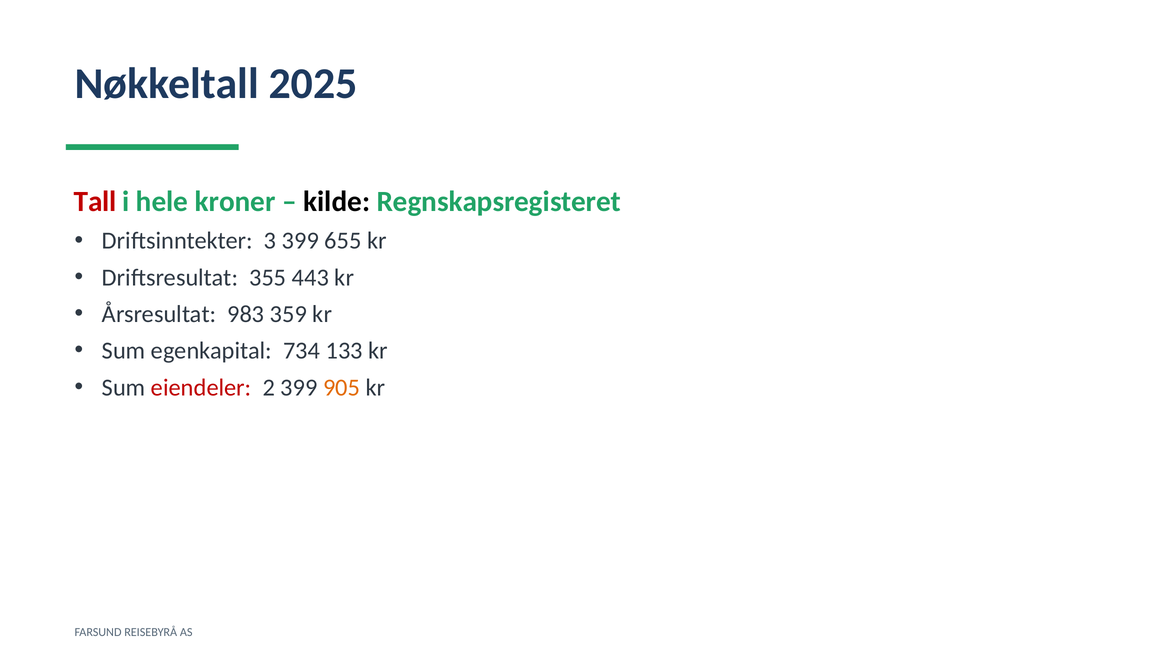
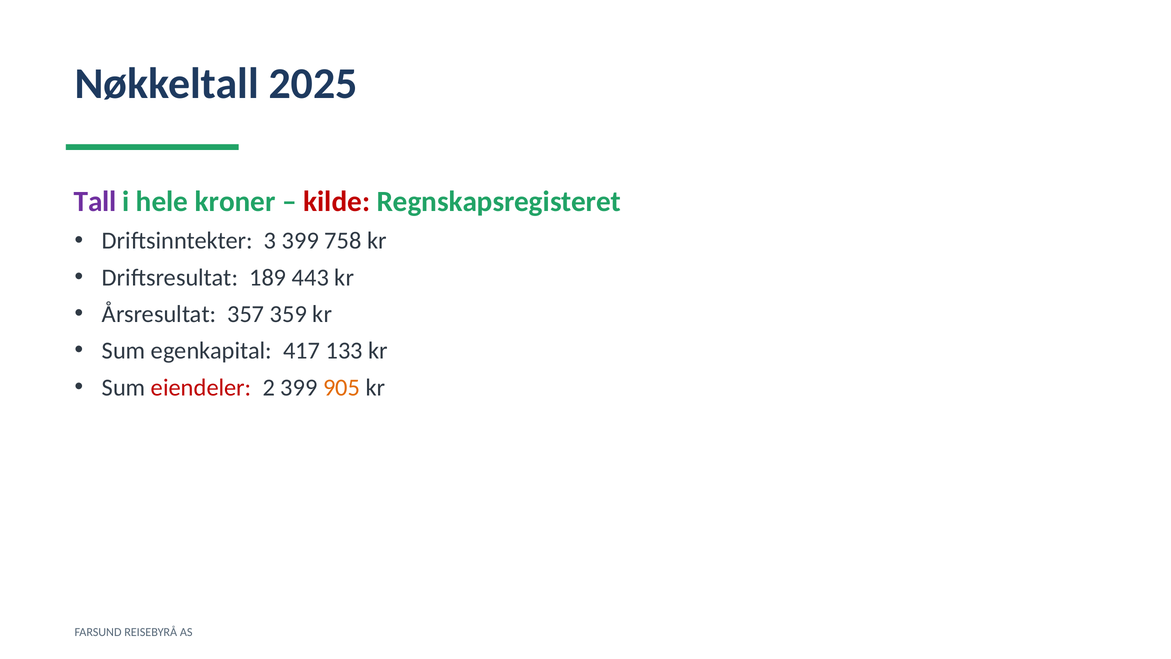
Tall colour: red -> purple (95, 202)
kilde colour: black -> red (337, 202)
655: 655 -> 758 (343, 241)
355: 355 -> 189 (268, 277)
983: 983 -> 357 (246, 314)
734: 734 -> 417 (302, 351)
